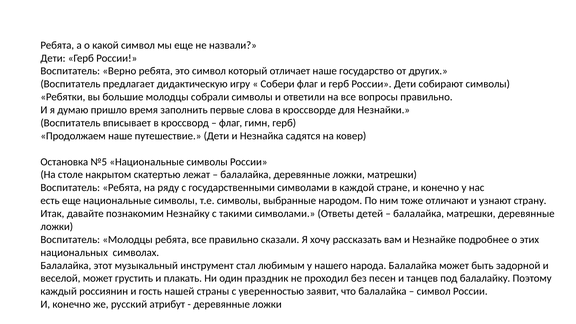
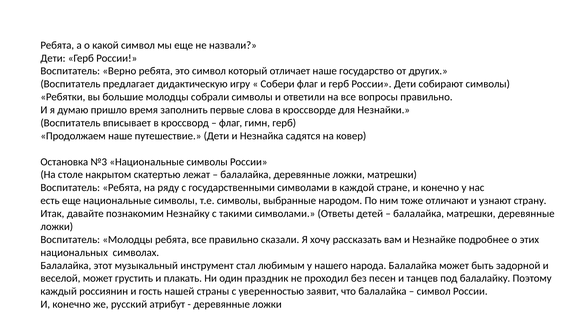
№5: №5 -> №3 (99, 162)
